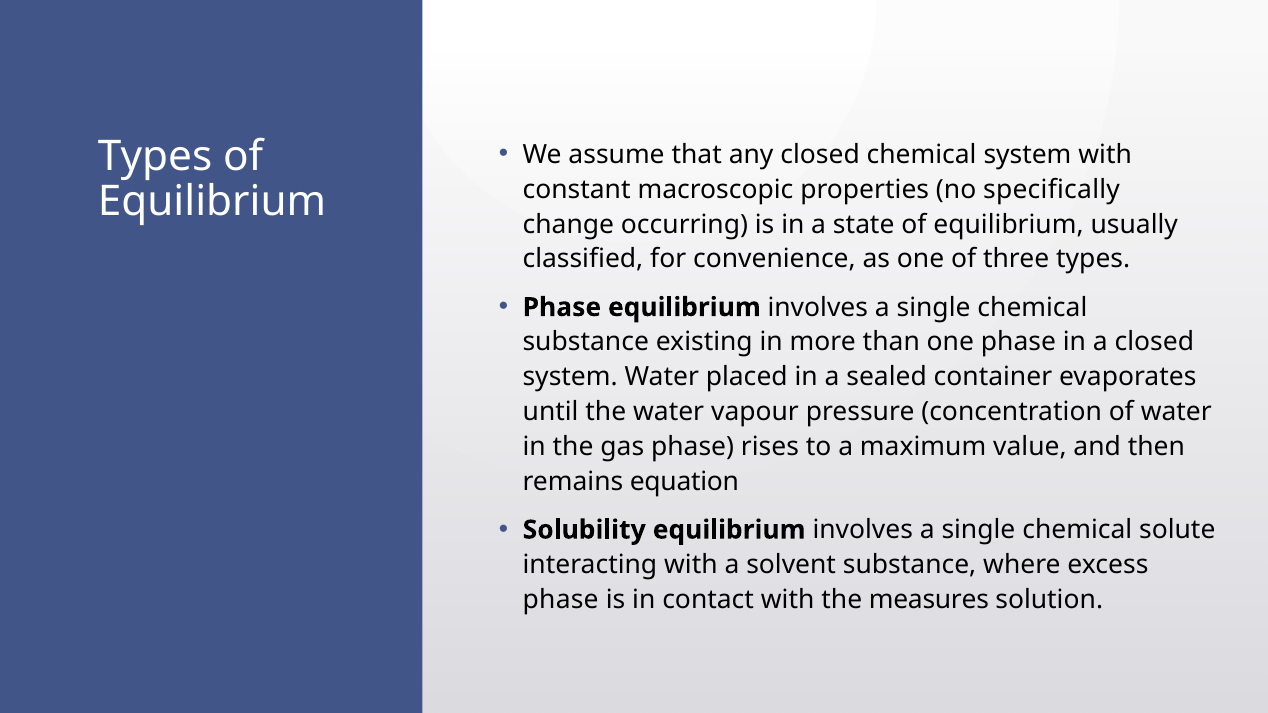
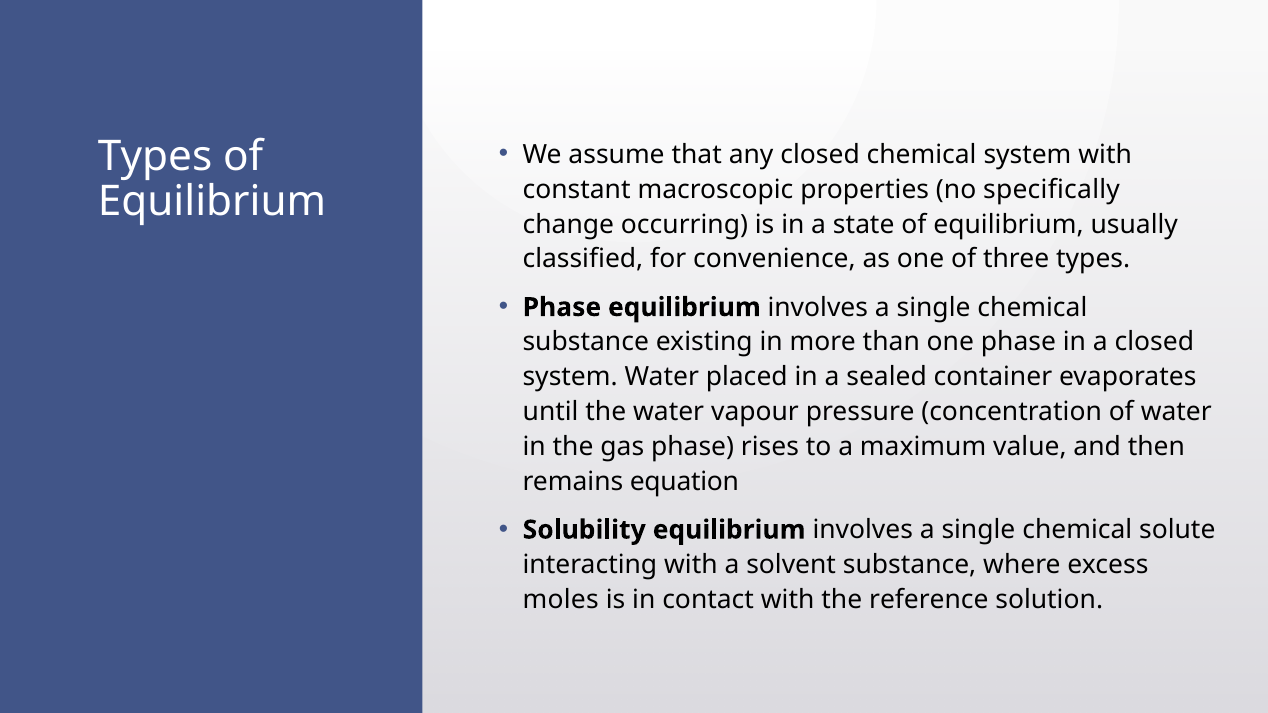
phase: phase -> moles (561, 600)
measures: measures -> reference (929, 600)
